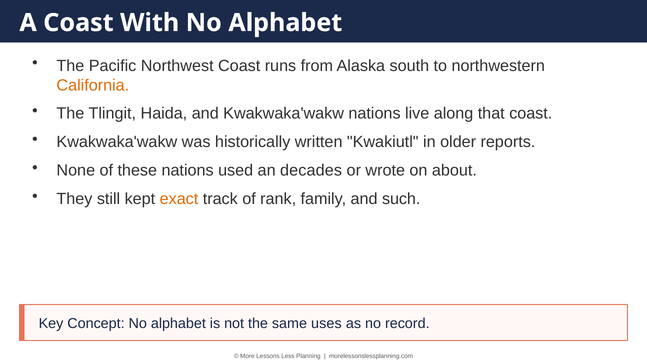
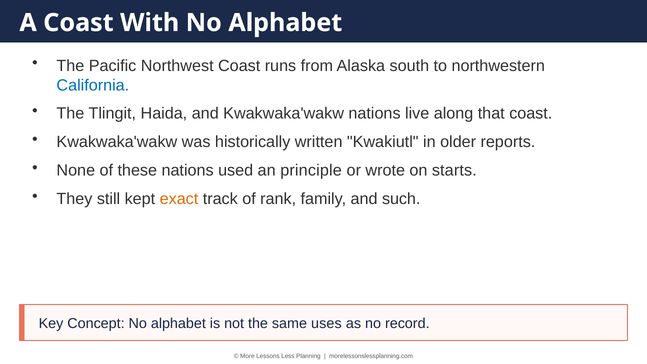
California colour: orange -> blue (93, 85)
decades: decades -> principle (311, 170)
about: about -> starts (454, 170)
